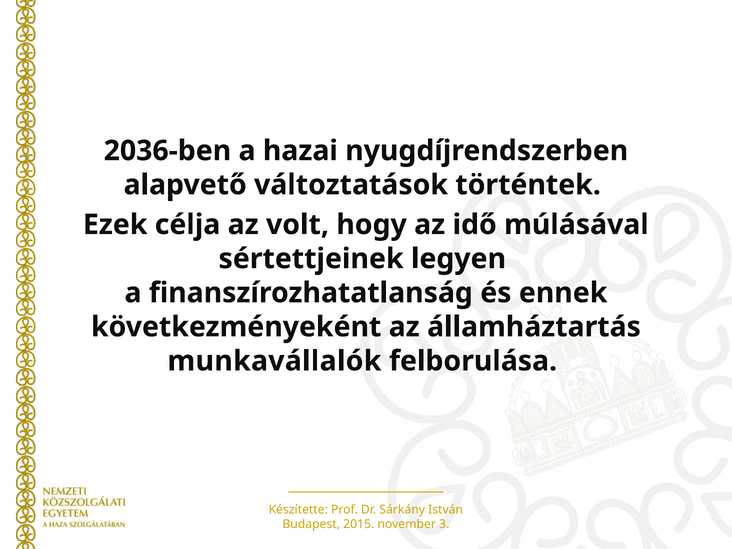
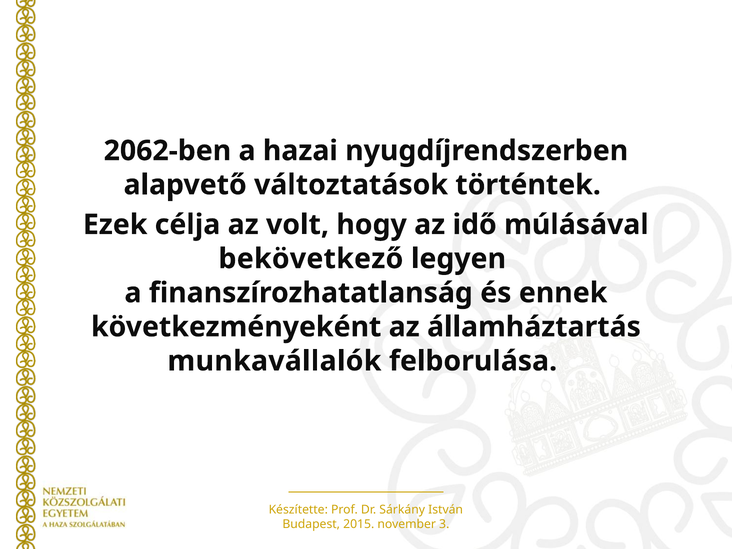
2036-ben: 2036-ben -> 2062-ben (167, 151)
sértettjeinek: sértettjeinek -> bekövetkező (311, 259)
